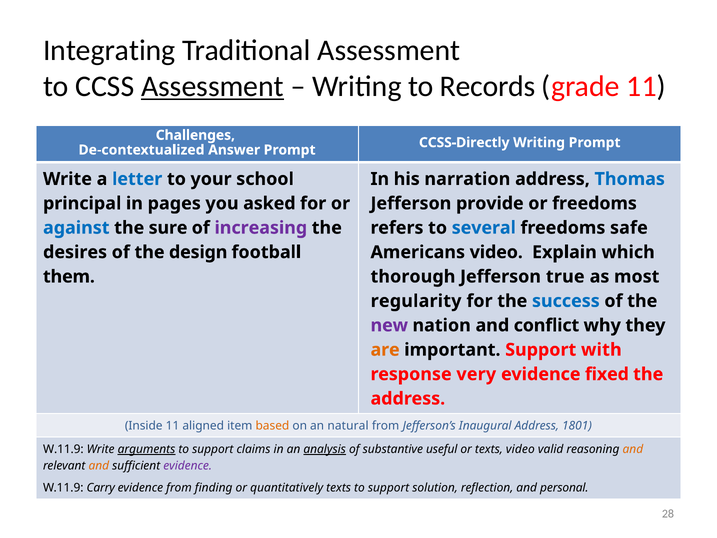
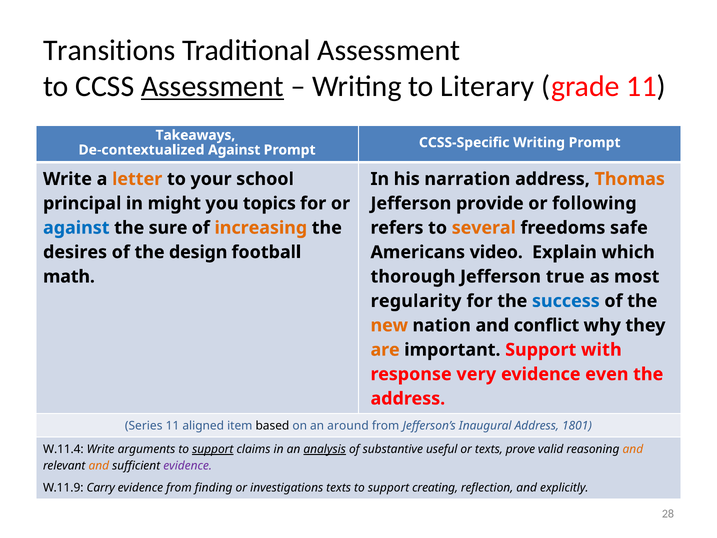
Integrating: Integrating -> Transitions (109, 50)
Records: Records -> Literary (487, 86)
Challenges: Challenges -> Takeaways (195, 135)
CCSS-Directly: CCSS-Directly -> CCSS-Specific (464, 142)
De-contextualized Answer: Answer -> Against (234, 150)
letter colour: blue -> orange (137, 179)
Thomas colour: blue -> orange (630, 179)
pages: pages -> might (174, 203)
asked: asked -> topics (269, 203)
or freedoms: freedoms -> following (594, 203)
increasing colour: purple -> orange (261, 228)
several colour: blue -> orange (484, 228)
them: them -> math (69, 276)
new colour: purple -> orange (389, 325)
fixed: fixed -> even (607, 374)
Inside: Inside -> Series (144, 426)
based colour: orange -> black (272, 426)
natural: natural -> around (348, 426)
W.11.9: W.11.9 -> W.11.4 (63, 449)
arguments underline: present -> none (146, 449)
support underline: none -> present (213, 449)
texts video: video -> prove (520, 449)
quantitatively: quantitatively -> investigations (287, 488)
solution: solution -> creating (435, 488)
personal: personal -> explicitly (564, 488)
